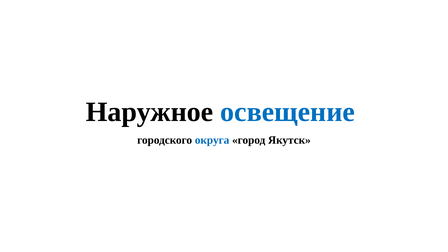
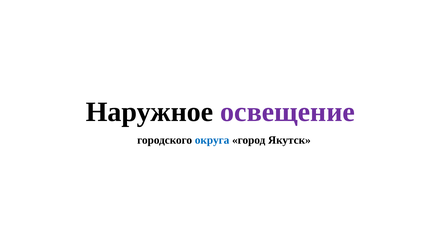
освещение colour: blue -> purple (288, 112)
